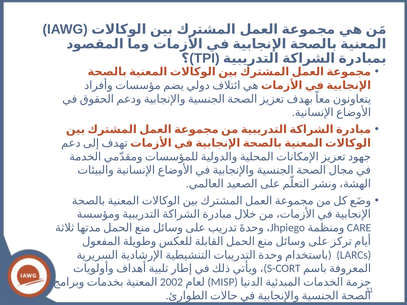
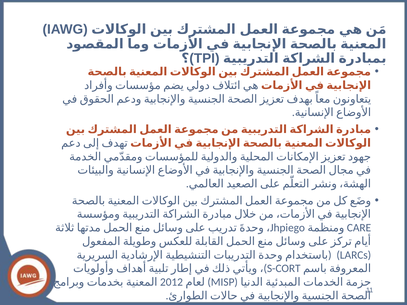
2002: 2002 -> 2012 (171, 282)
